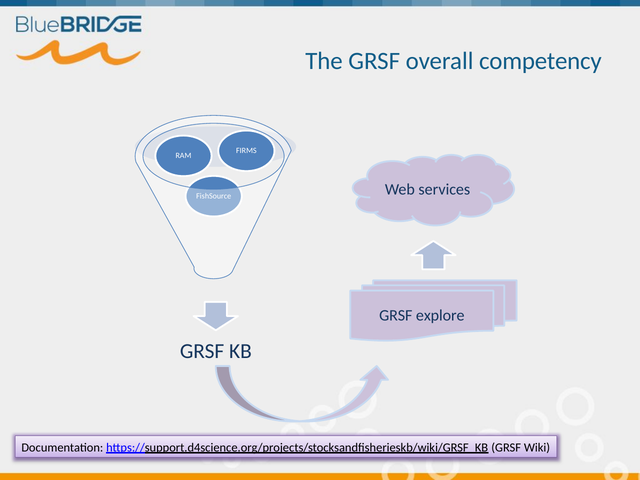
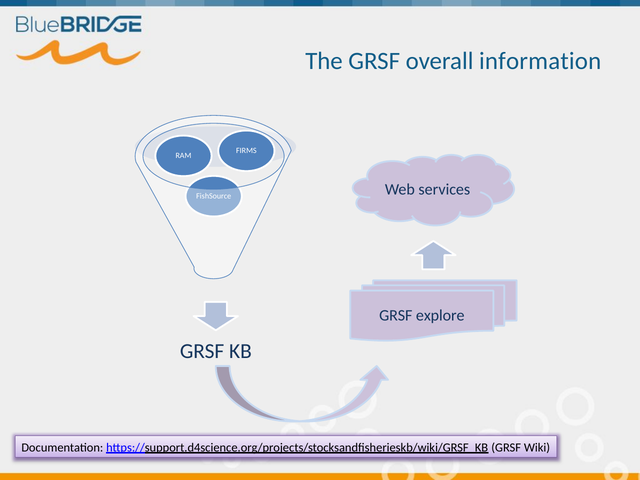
competency: competency -> information (540, 61)
